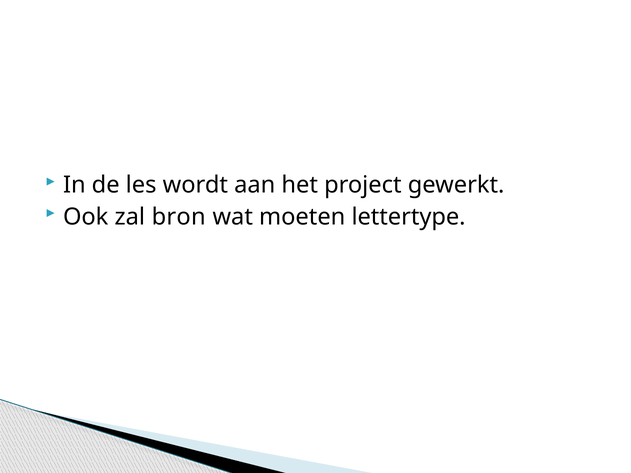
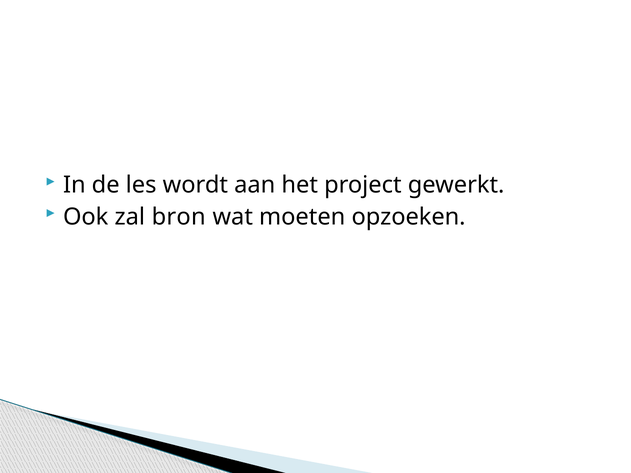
lettertype: lettertype -> opzoeken (409, 217)
